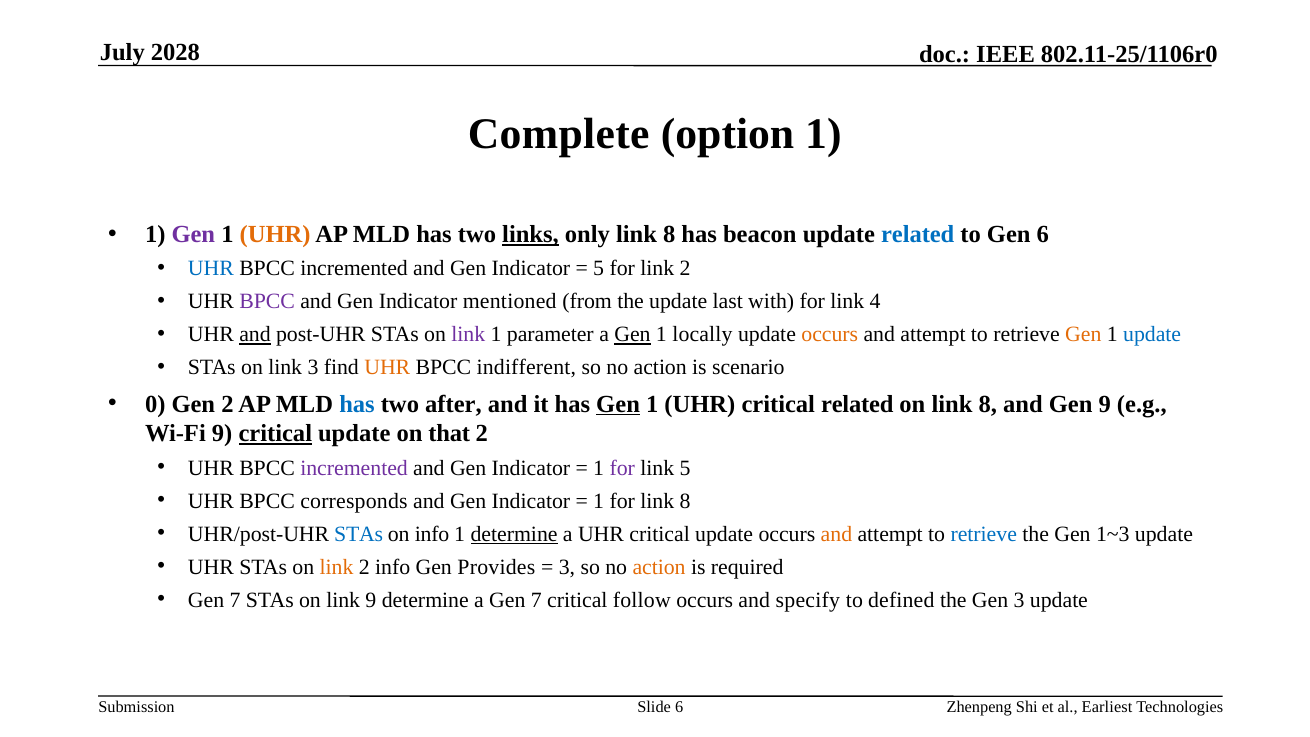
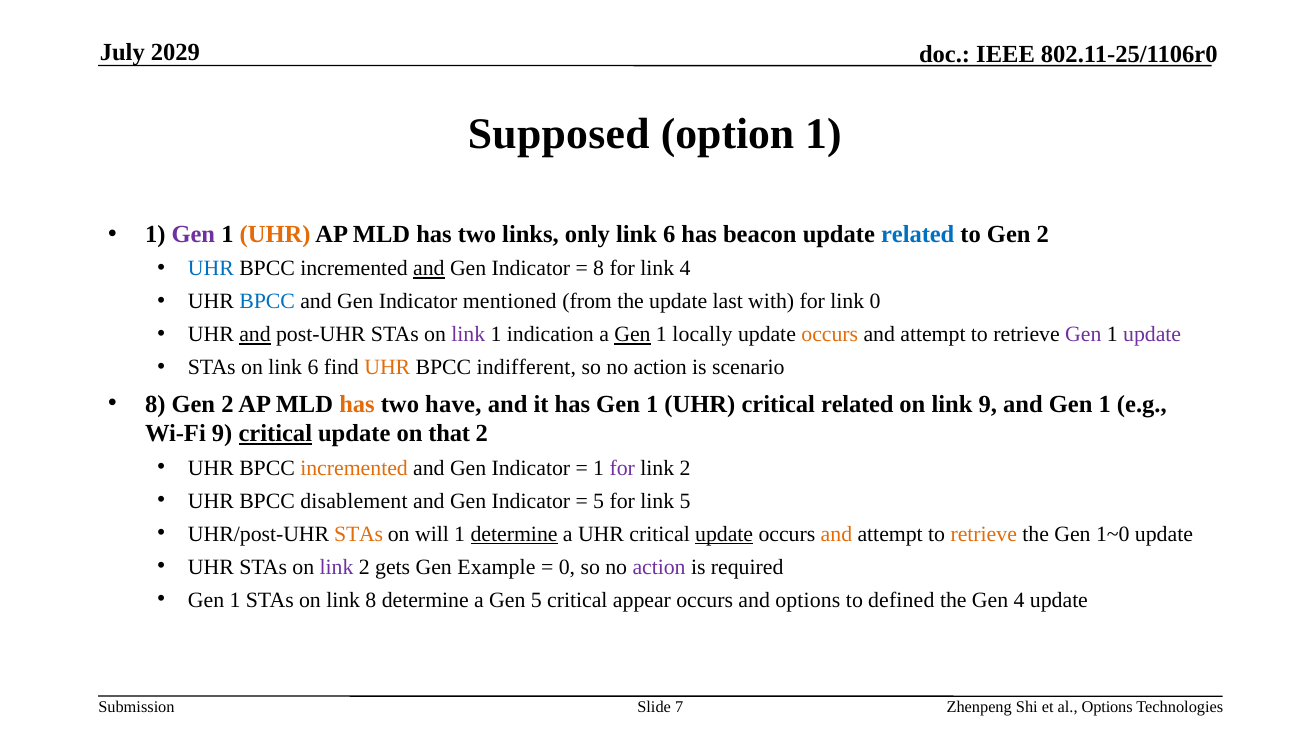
2028: 2028 -> 2029 (175, 52)
Complete: Complete -> Supposed (559, 134)
links underline: present -> none (530, 234)
only link 8: 8 -> 6 (669, 234)
to Gen 6: 6 -> 2 (1043, 234)
and underline: none -> present (429, 269)
5: 5 -> 8 (599, 269)
for link 2: 2 -> 4 (685, 269)
BPCC colour: purple -> blue (267, 302)
link 4: 4 -> 0 (875, 302)
parameter: parameter -> indication (550, 335)
Gen colour: orange -> purple (1083, 335)
update colour: blue -> purple (1152, 335)
on link 3: 3 -> 6 (313, 368)
0: 0 -> 8 (155, 404)
has colour: blue -> orange (357, 404)
after: after -> have (453, 404)
Gen underline: present -> none (618, 404)
on link 8: 8 -> 9 (988, 404)
and Gen 9: 9 -> 1 (1105, 404)
incremented colour: purple -> orange (354, 468)
5: 5 -> 2 (685, 468)
corresponds: corresponds -> disablement (354, 501)
1: 1 -> 5 (599, 501)
for link 8: 8 -> 5 (685, 501)
STAs colour: blue -> orange (359, 534)
on info: info -> will (432, 534)
update underline: none -> present (724, 534)
retrieve colour: blue -> orange (984, 534)
1~3: 1~3 -> 1~0 (1113, 534)
link colour: orange -> purple (337, 567)
2 info: info -> gets (393, 567)
Provides: Provides -> Example (496, 567)
3: 3 -> 0 (567, 567)
action colour: orange -> purple (659, 567)
7: 7 -> 1 (235, 600)
link 9: 9 -> 8 (371, 600)
a Gen 7: 7 -> 5 (536, 600)
follow: follow -> appear (642, 600)
and specify: specify -> options (808, 600)
Gen 3: 3 -> 4 (1019, 600)
Slide 6: 6 -> 7 (679, 707)
al Earliest: Earliest -> Options (1107, 707)
